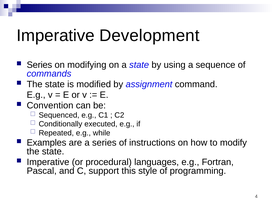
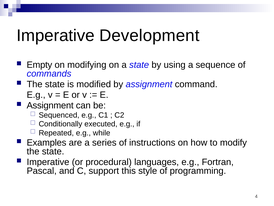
Series: Series -> Empty (39, 65)
Convention: Convention -> Assignment (50, 105)
